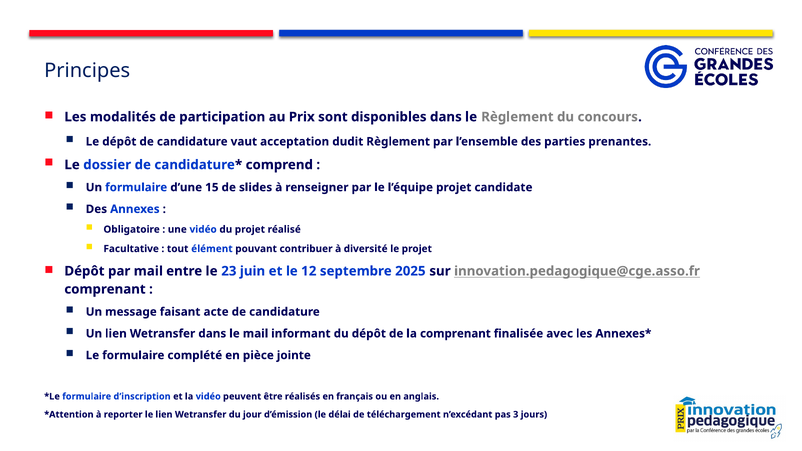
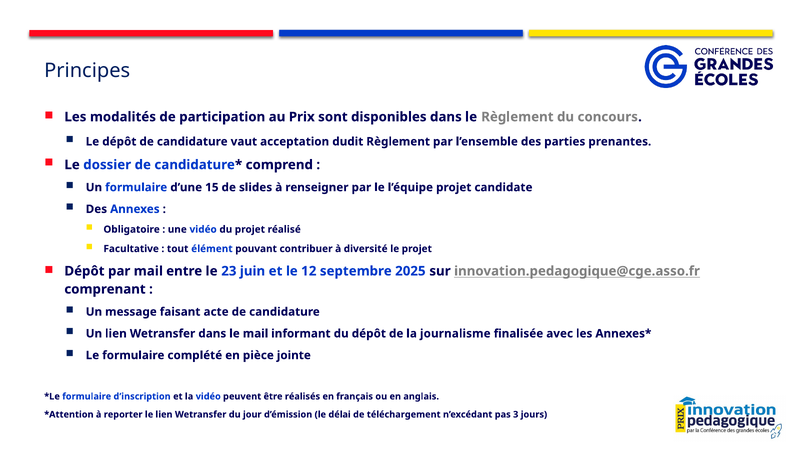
la comprenant: comprenant -> journalisme (455, 334)
